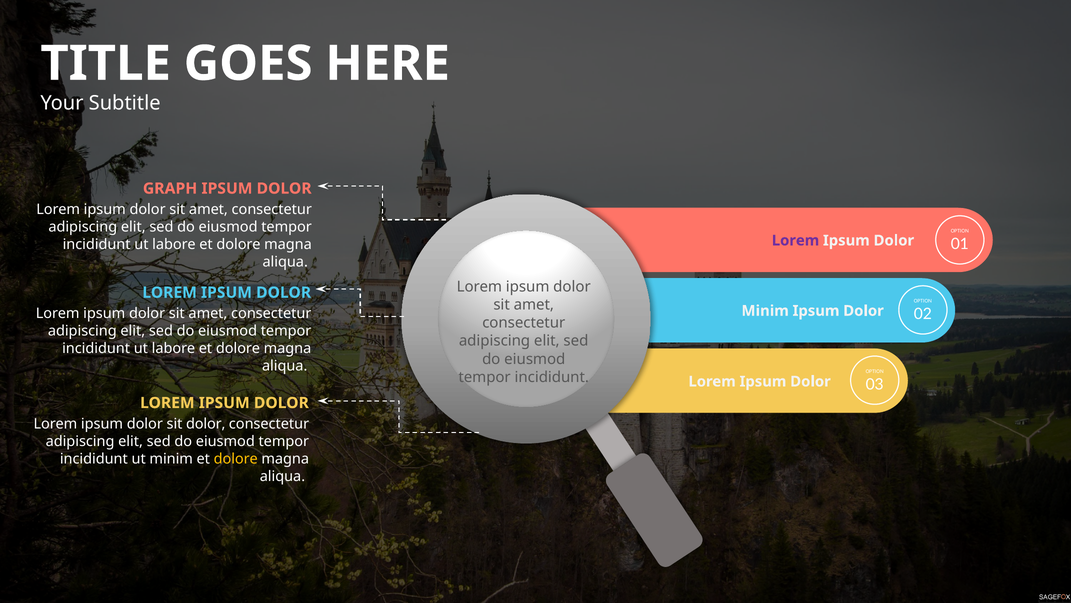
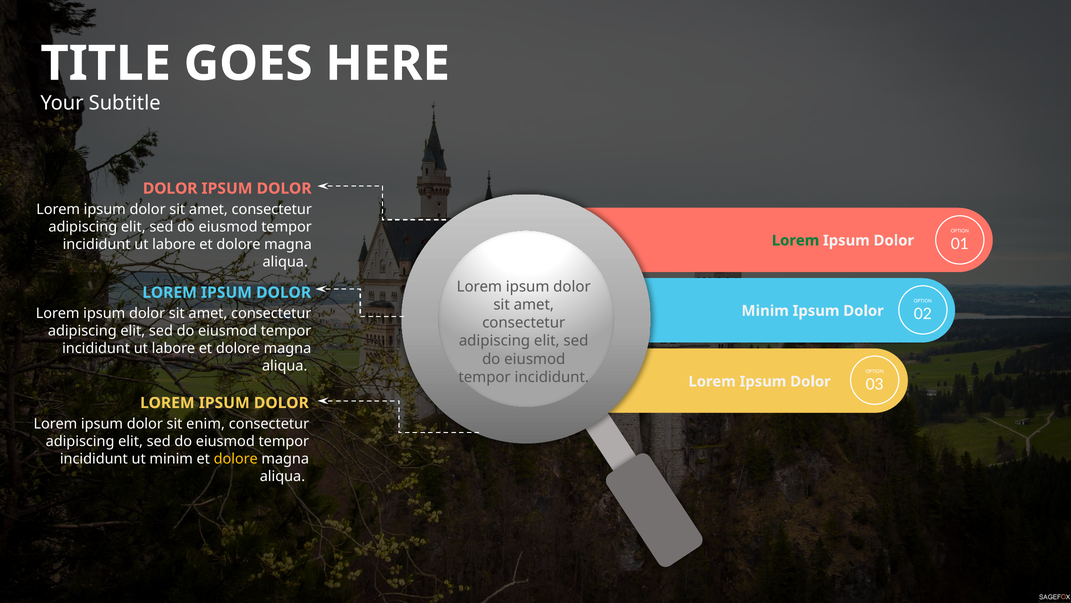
GRAPH: GRAPH -> DOLOR (170, 188)
Lorem colour: purple -> green (796, 240)
sit dolor: dolor -> enim (206, 423)
